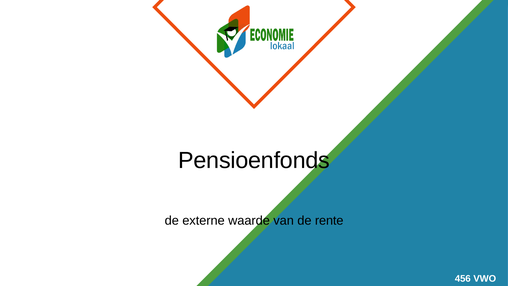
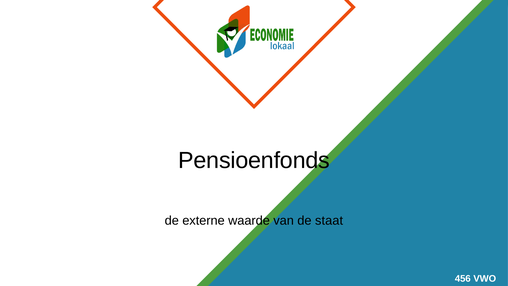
rente: rente -> staat (329, 220)
